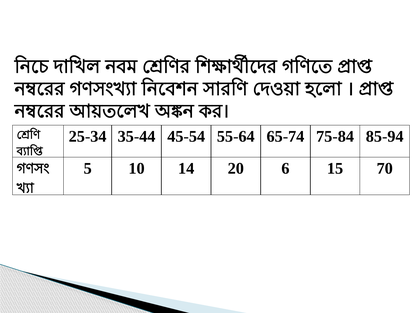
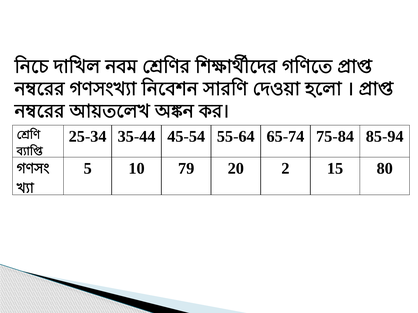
14: 14 -> 79 (186, 169)
6: 6 -> 2 (285, 169)
70: 70 -> 80 (385, 169)
